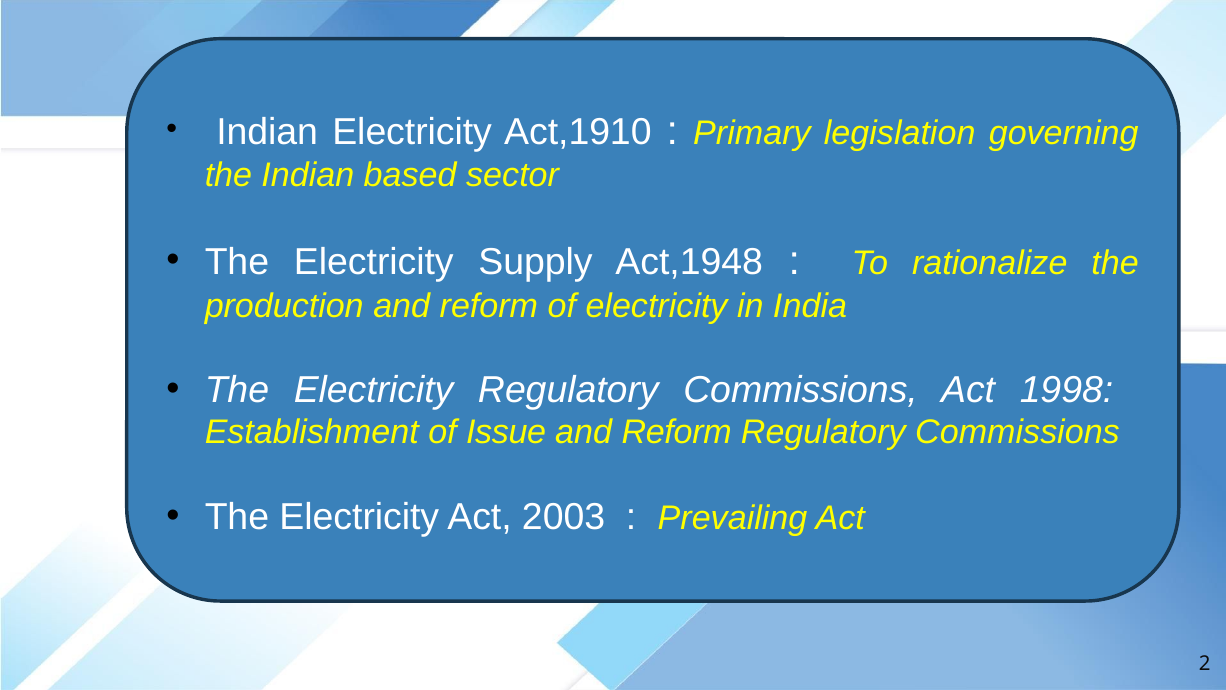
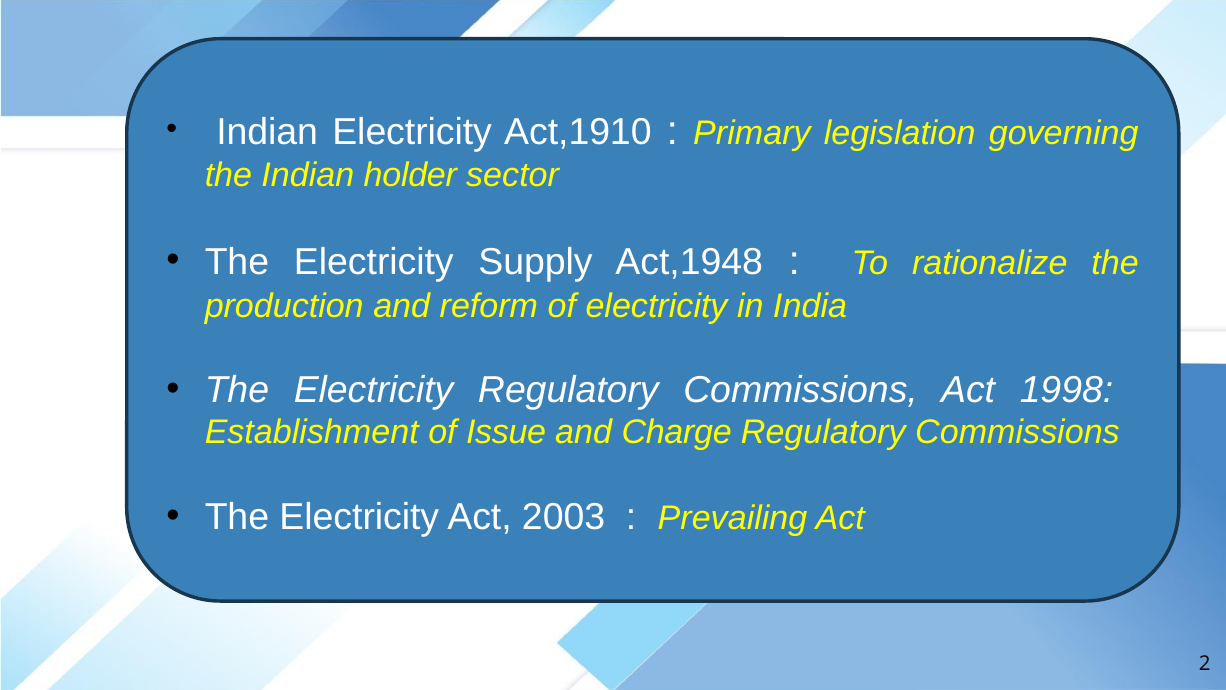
based: based -> holder (410, 175)
Reform: Reform -> Charge (677, 432)
